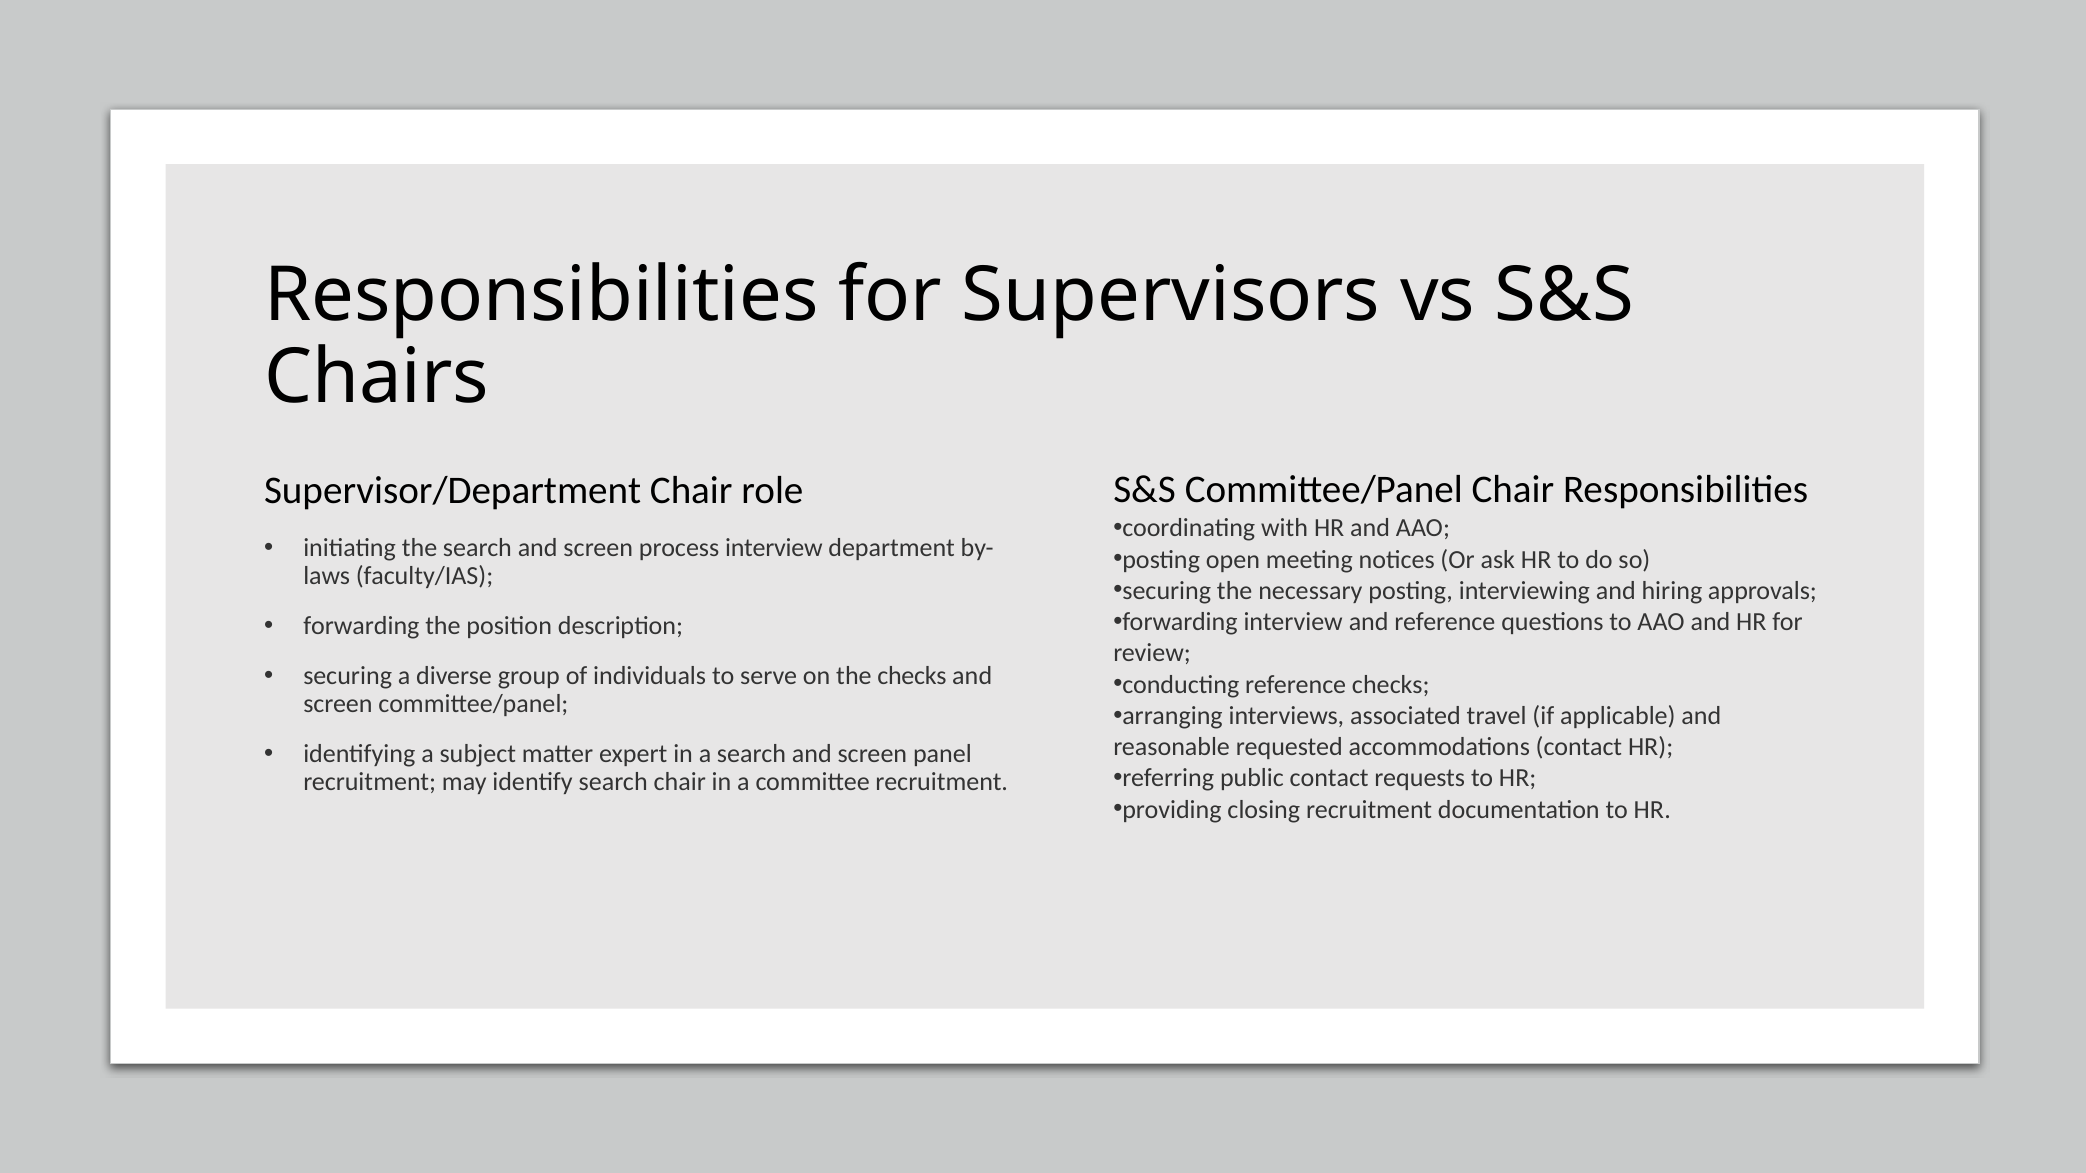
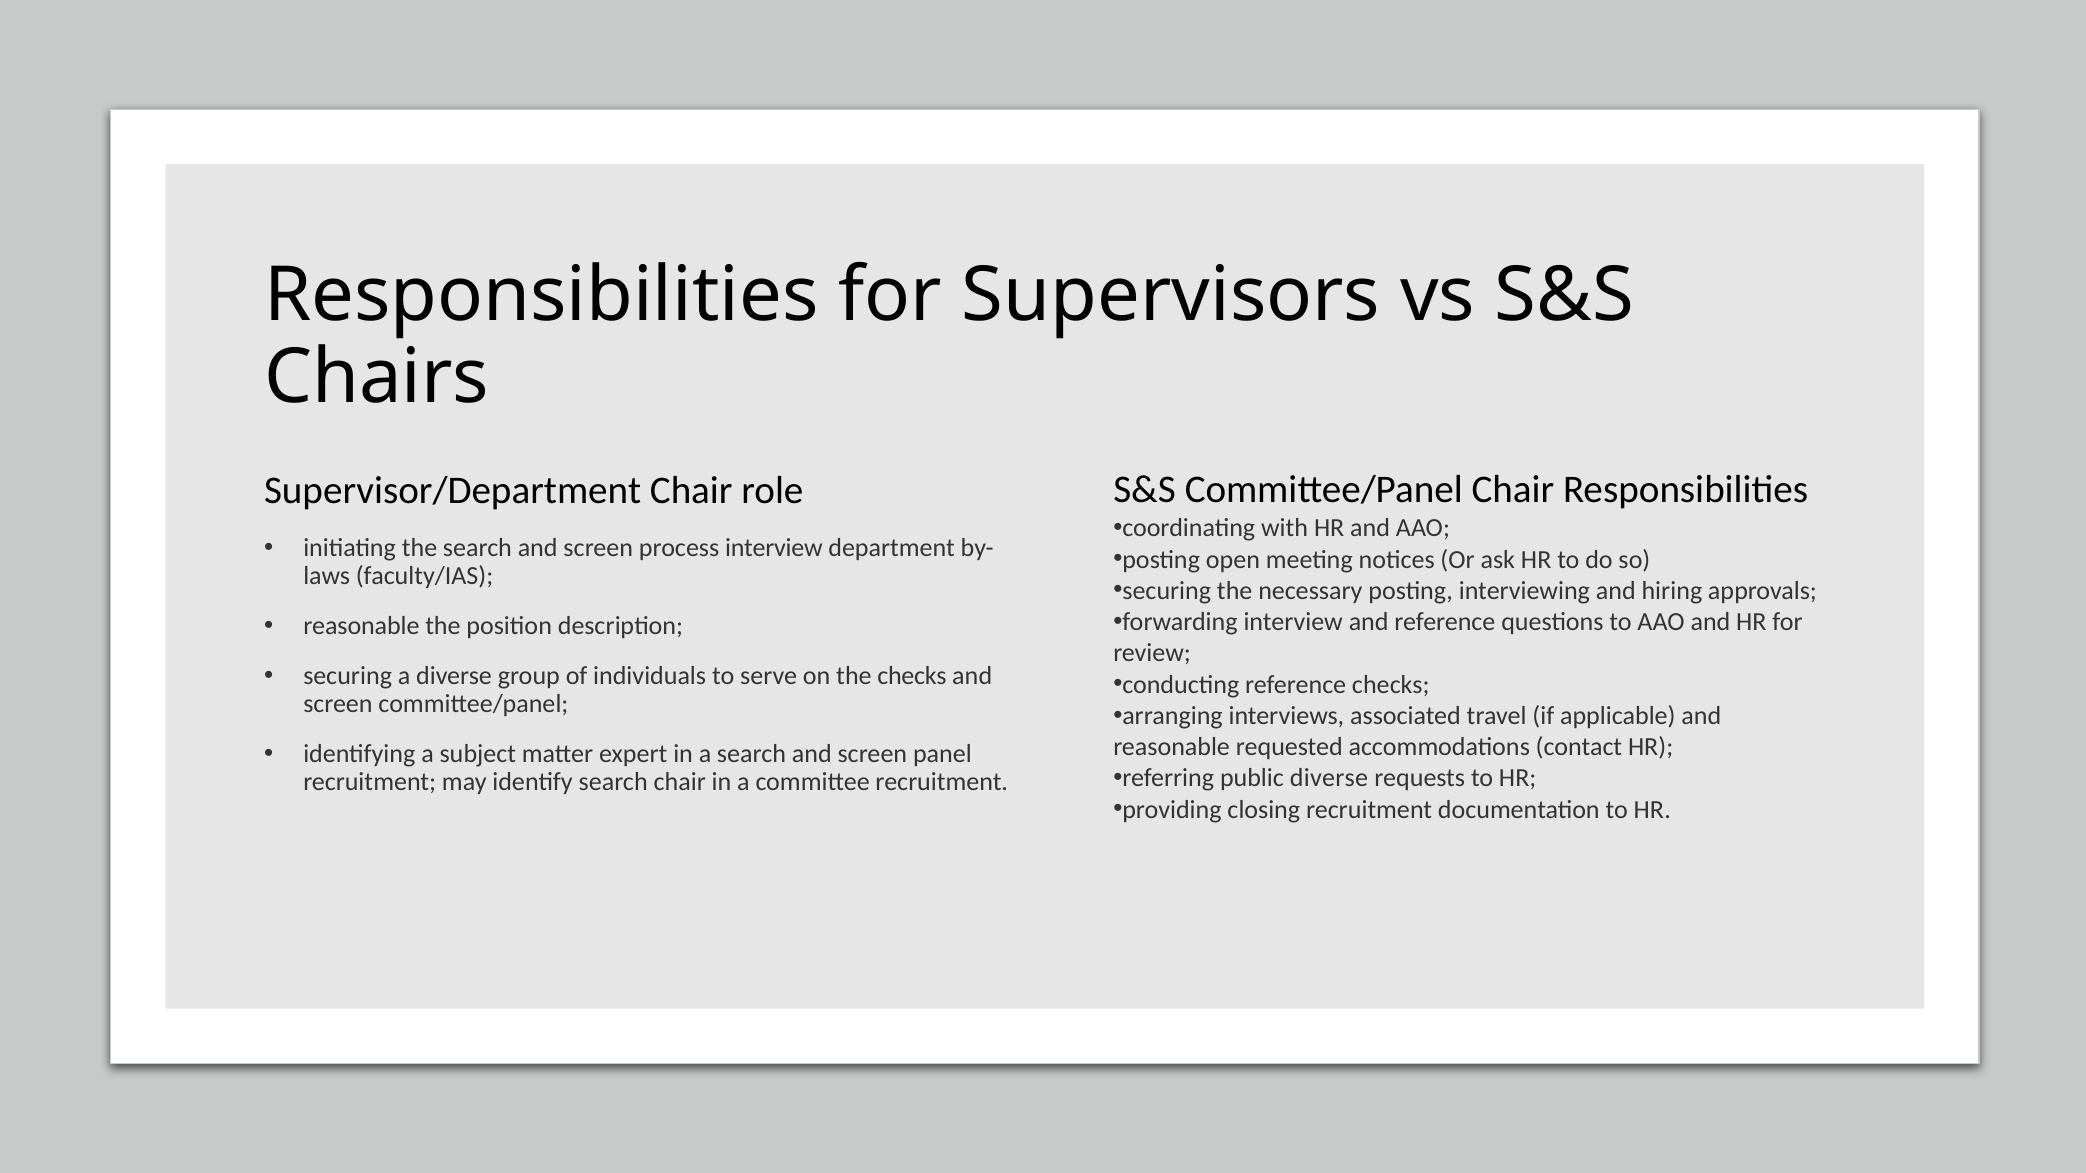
forwarding: forwarding -> reasonable (361, 626)
public contact: contact -> diverse (1329, 779)
